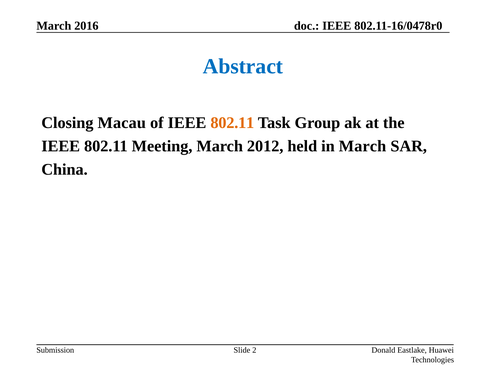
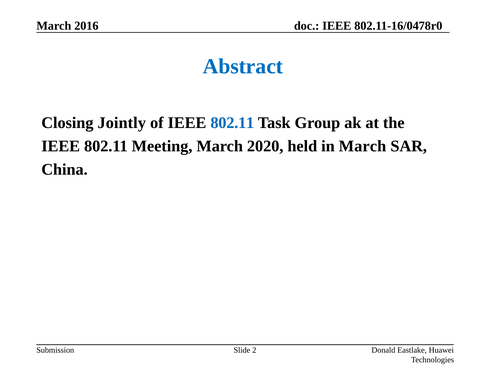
Macau: Macau -> Jointly (122, 122)
802.11 colour: orange -> blue (232, 122)
2012: 2012 -> 2020 (265, 146)
